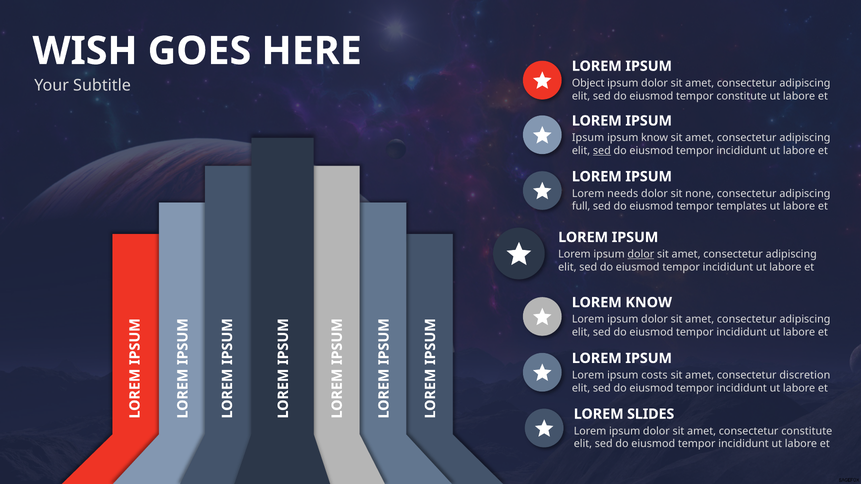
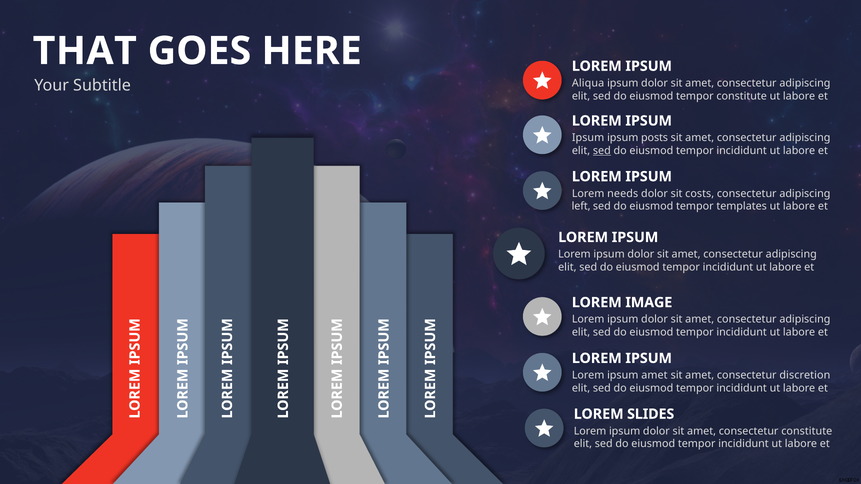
WISH: WISH -> THAT (85, 51)
Object: Object -> Aliqua (588, 83)
ipsum know: know -> posts (655, 138)
none: none -> costs (700, 194)
full: full -> left (581, 207)
dolor underline: present -> none (641, 254)
LOREM KNOW: KNOW -> IMAGE (649, 303)
ipsum costs: costs -> amet (654, 375)
